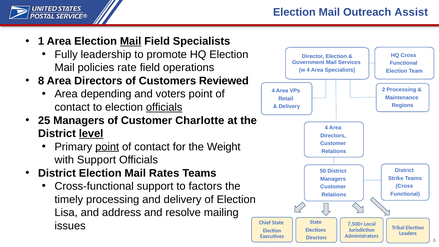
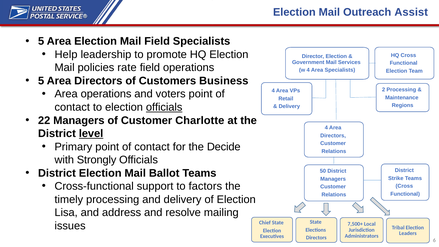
1: 1 -> 5 (41, 41)
Mail underline: present -> none (131, 41)
Fully: Fully -> Help (66, 55)
8: 8 -> 5 (41, 81)
Reviewed: Reviewed -> Business (224, 81)
Area depending: depending -> operations (106, 94)
25: 25 -> 22 (44, 120)
point underline: present -> none (107, 147)
Weight: Weight -> Decide (224, 147)
with Support: Support -> Strongly (97, 160)
Rates: Rates -> Ballot (164, 173)
